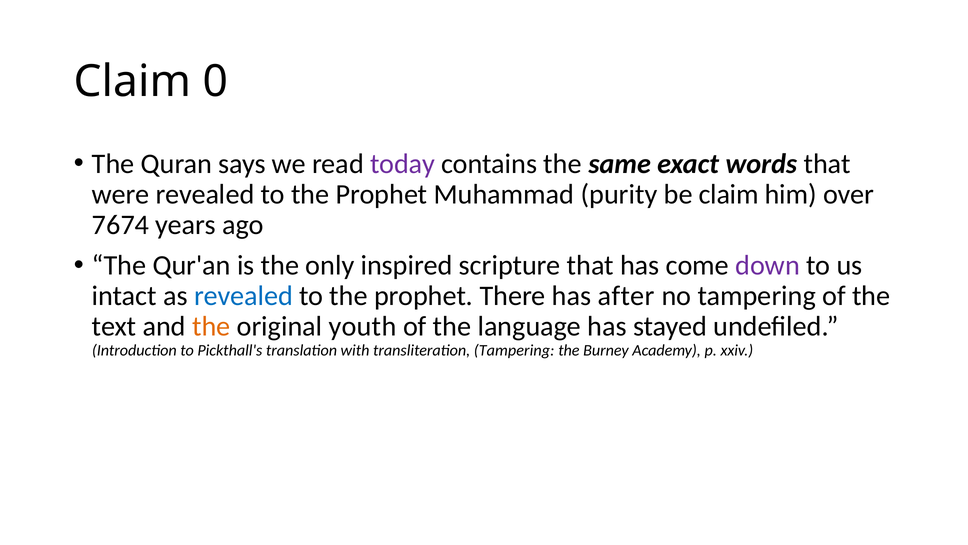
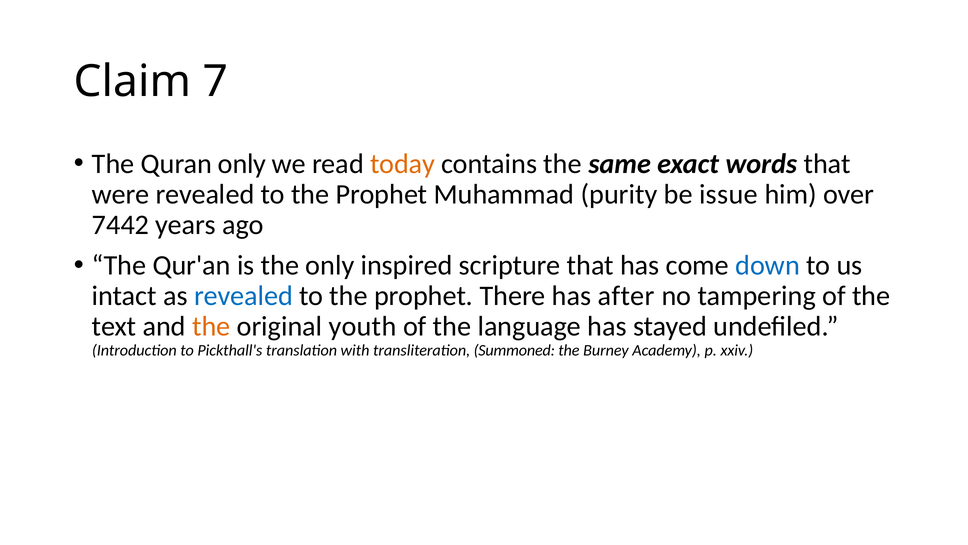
0: 0 -> 7 (215, 81)
Quran says: says -> only (242, 164)
today colour: purple -> orange (403, 164)
be claim: claim -> issue (728, 194)
7674: 7674 -> 7442 (121, 224)
down colour: purple -> blue (768, 265)
transliteration Tampering: Tampering -> Summoned (514, 350)
